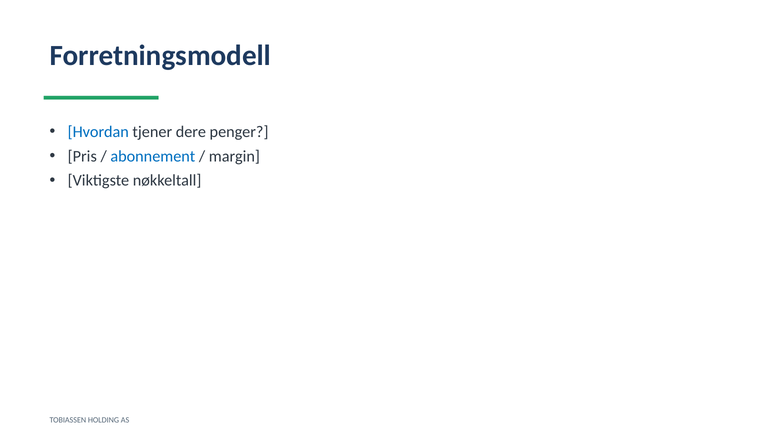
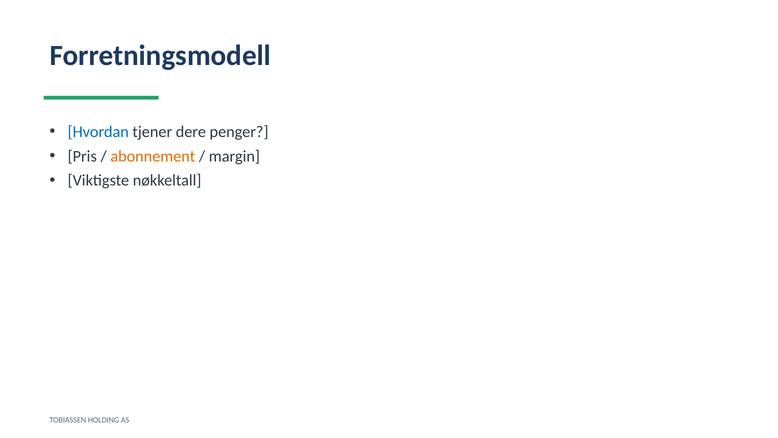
abonnement colour: blue -> orange (153, 156)
